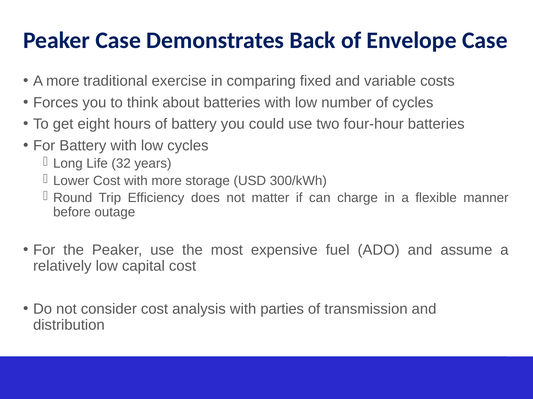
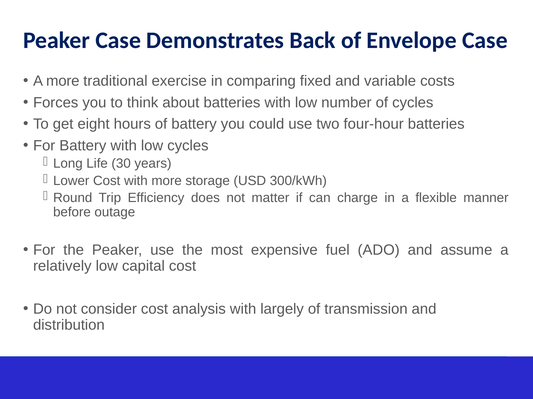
32: 32 -> 30 (121, 164)
parties: parties -> largely (282, 310)
